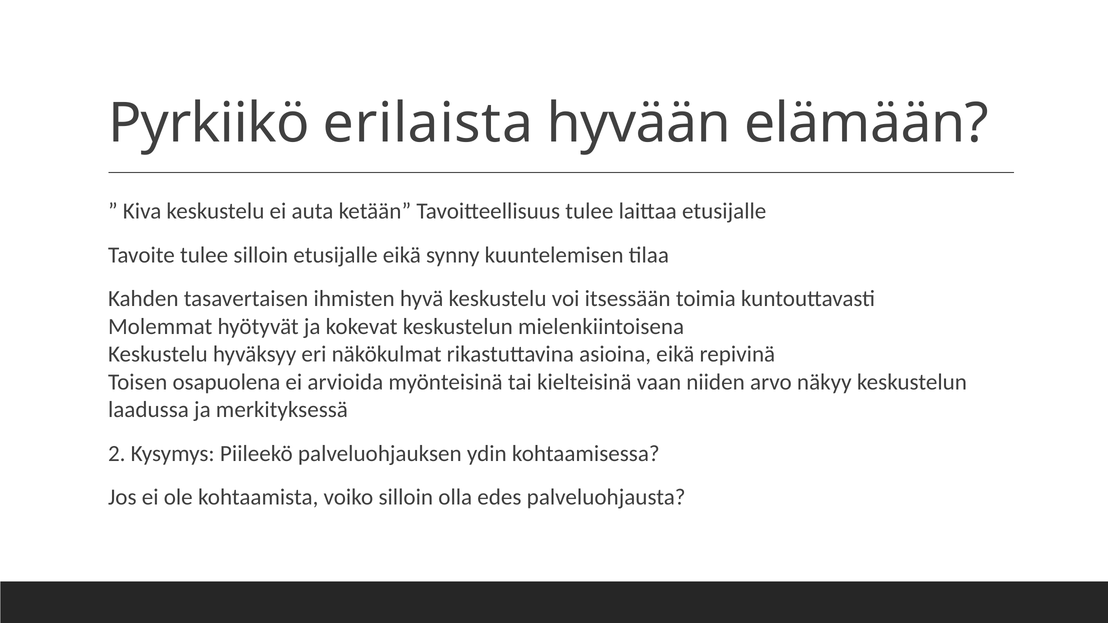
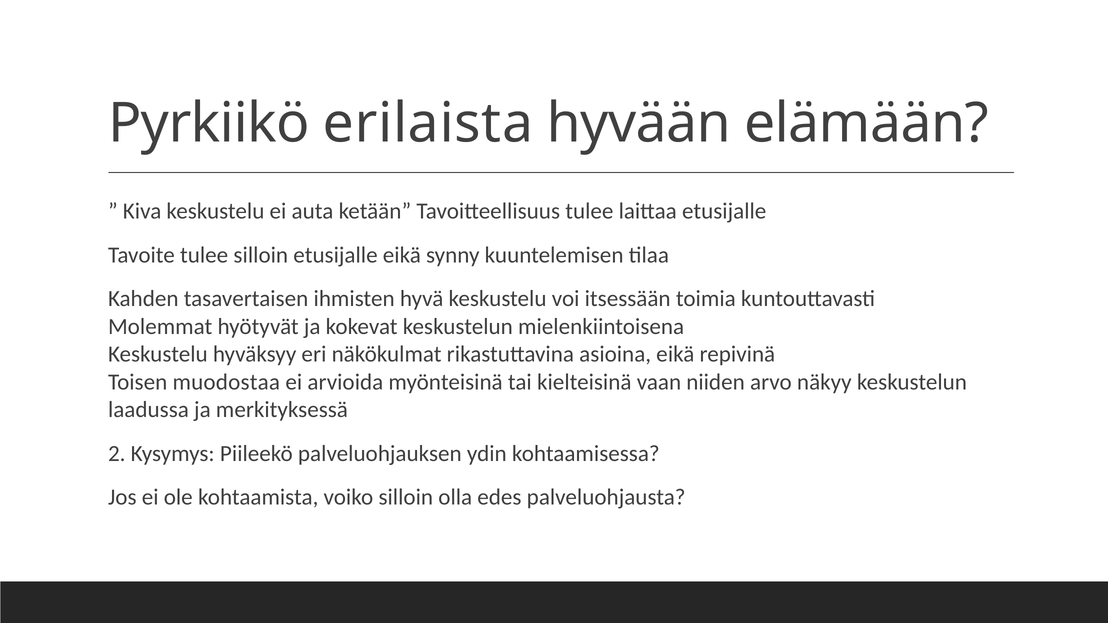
osapuolena: osapuolena -> muodostaa (226, 382)
